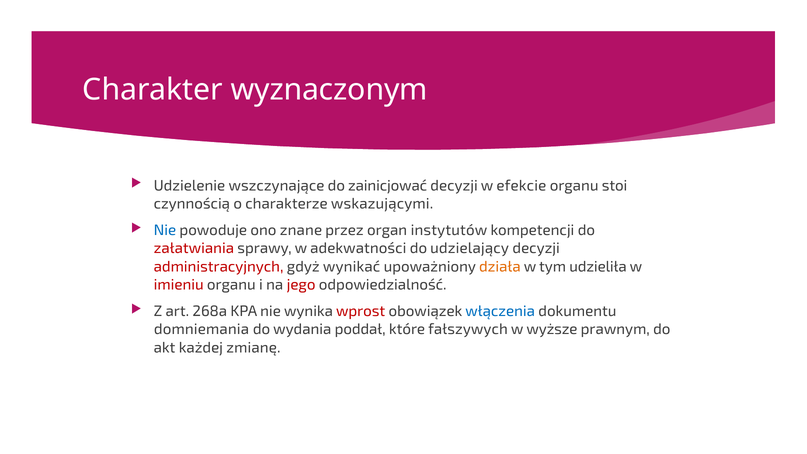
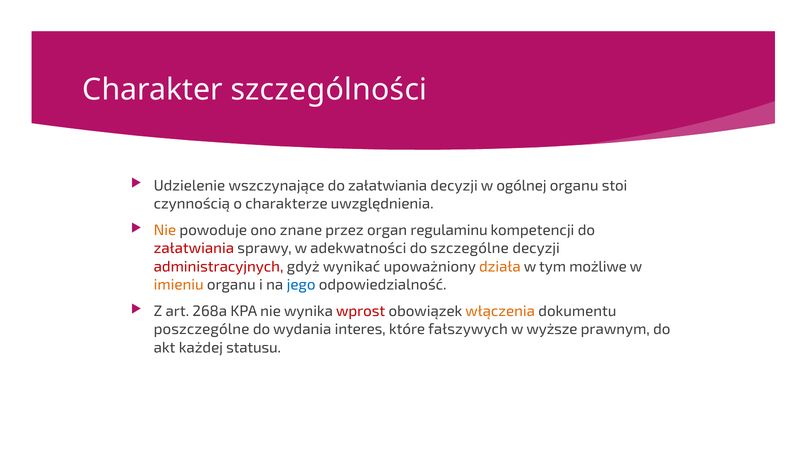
wyznaczonym: wyznaczonym -> szczególności (329, 90)
zainicjować: zainicjować -> załatwiania (388, 185)
efekcie: efekcie -> ogólnej (521, 185)
wskazującymi: wskazującymi -> uwzględnienia (382, 204)
Nie colour: blue -> orange (165, 230)
instytutów: instytutów -> regulaminu (449, 230)
udzielający: udzielający -> szczególne (470, 248)
udzieliła: udzieliła -> możliwe (598, 267)
imieniu colour: red -> orange (179, 285)
jego colour: red -> blue (301, 285)
włączenia colour: blue -> orange (500, 311)
domniemania: domniemania -> poszczególne (202, 329)
poddał: poddał -> interes (360, 329)
zmianę: zmianę -> statusu (254, 348)
